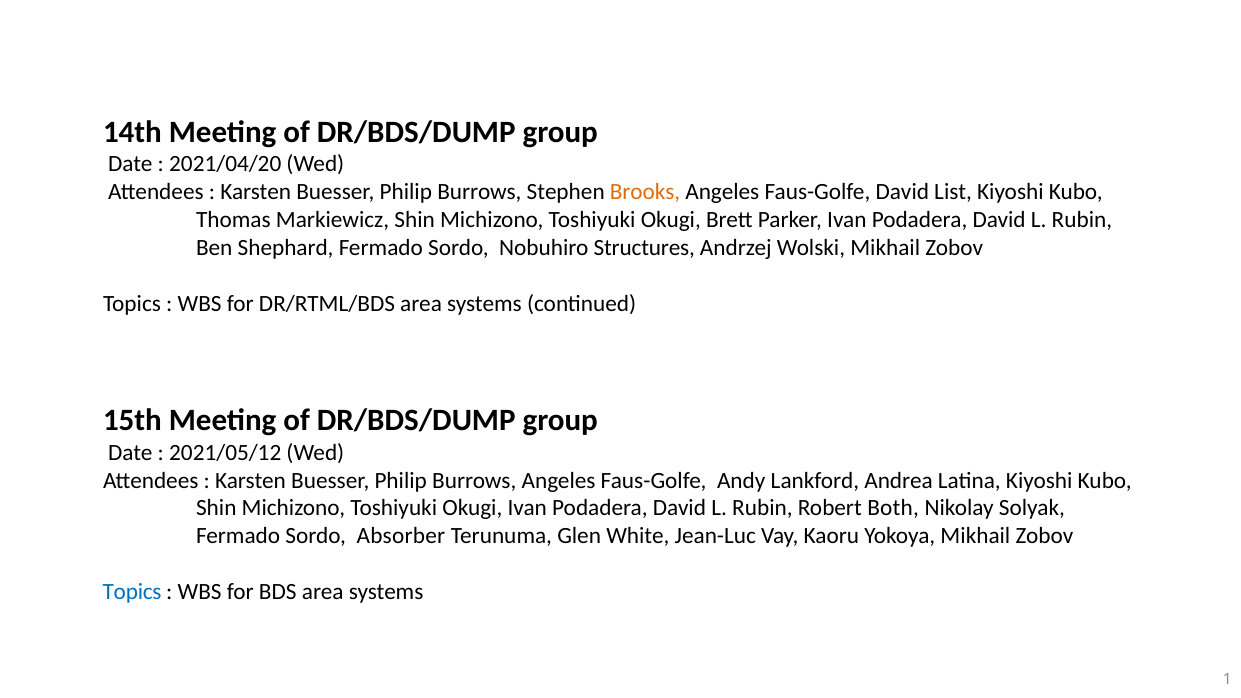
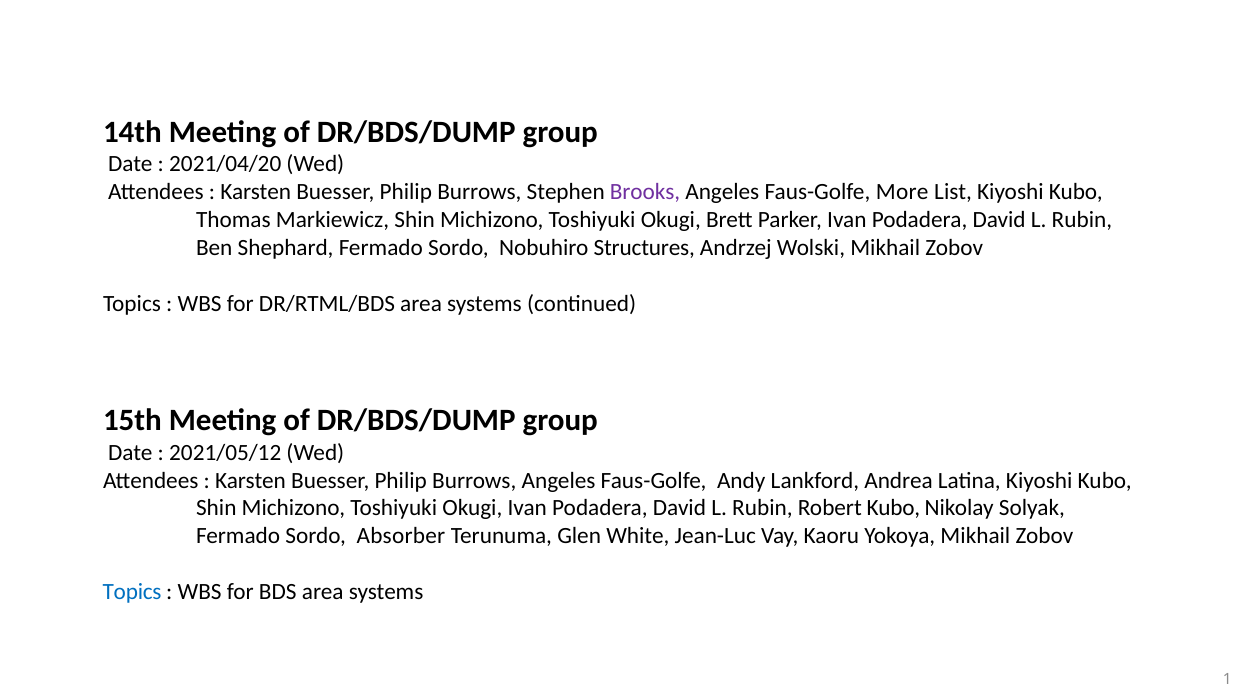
Brooks colour: orange -> purple (645, 192)
Faus-Golfe David: David -> More (902, 192)
Robert Both: Both -> Kubo (893, 508)
